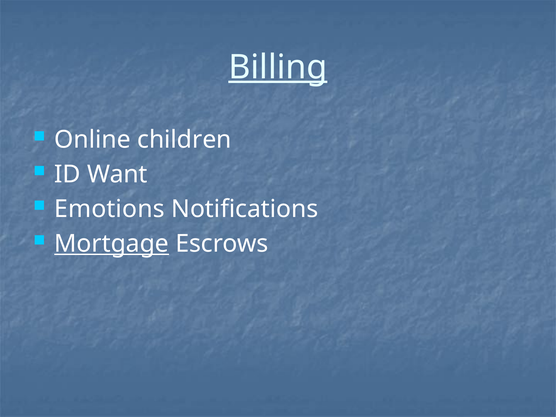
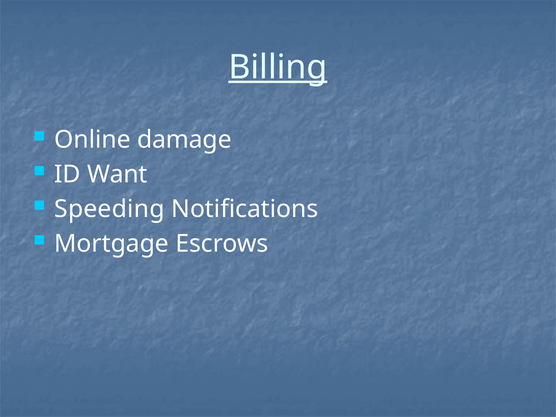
children: children -> damage (184, 140)
Emotions: Emotions -> Speeding (109, 209)
Mortgage underline: present -> none (112, 244)
